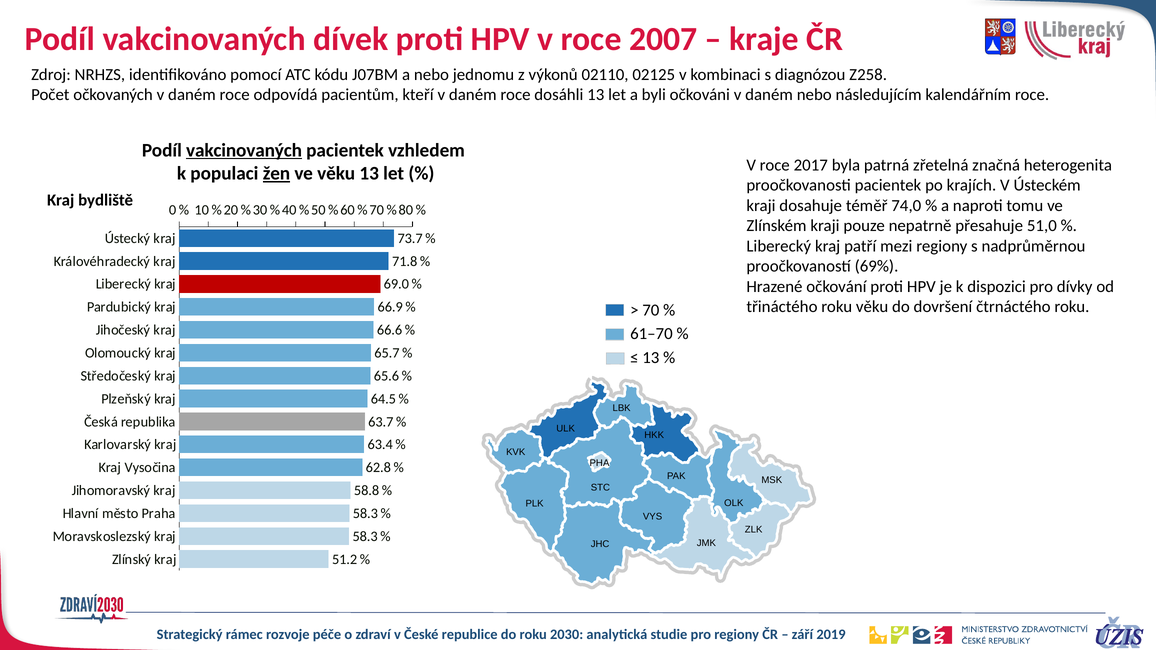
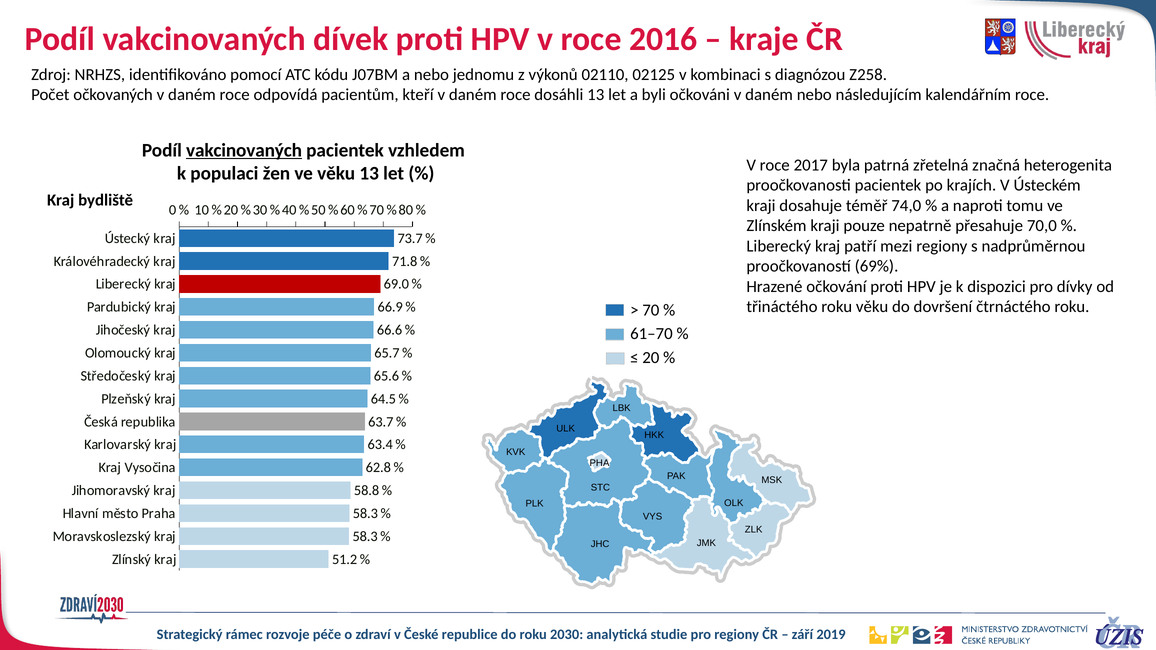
2007: 2007 -> 2016 (663, 39)
žen underline: present -> none (277, 174)
51,0: 51,0 -> 70,0 (1042, 226)
13: 13 -> 20 (651, 358)
